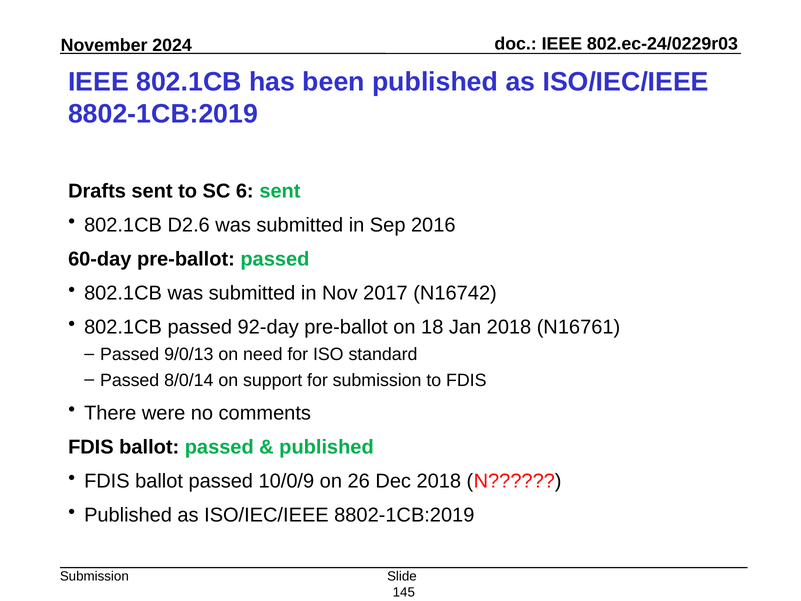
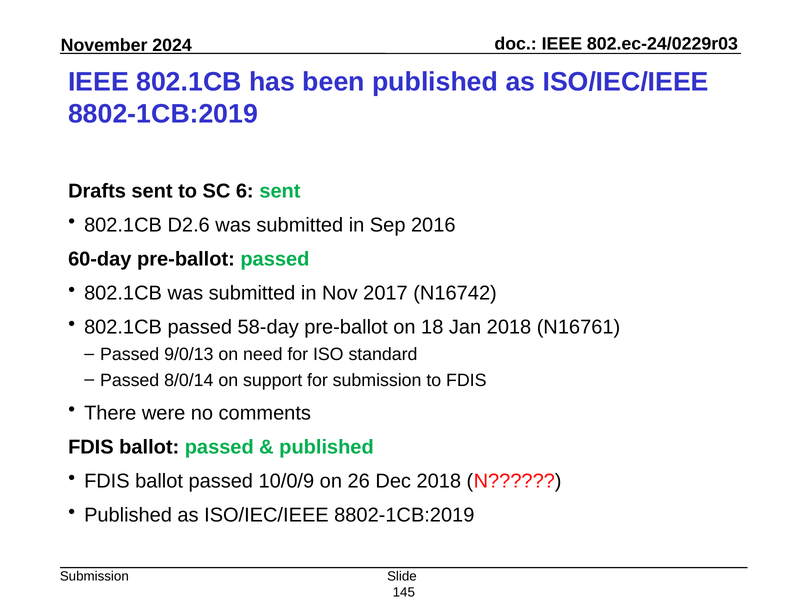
92-day: 92-day -> 58-day (268, 327)
